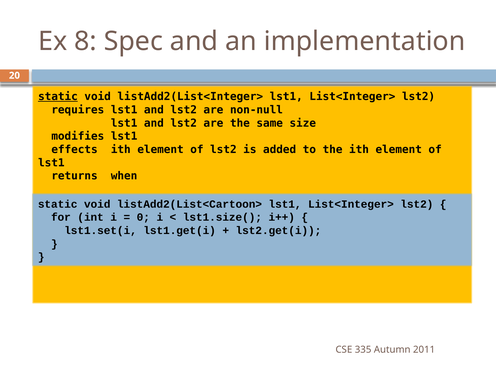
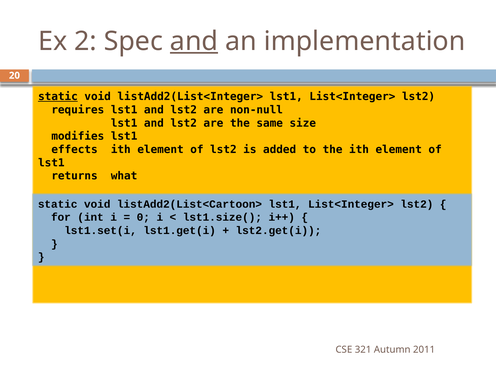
8: 8 -> 2 (86, 41)
and underline: none -> present (194, 41)
when: when -> what (124, 176)
335: 335 -> 321 (363, 350)
